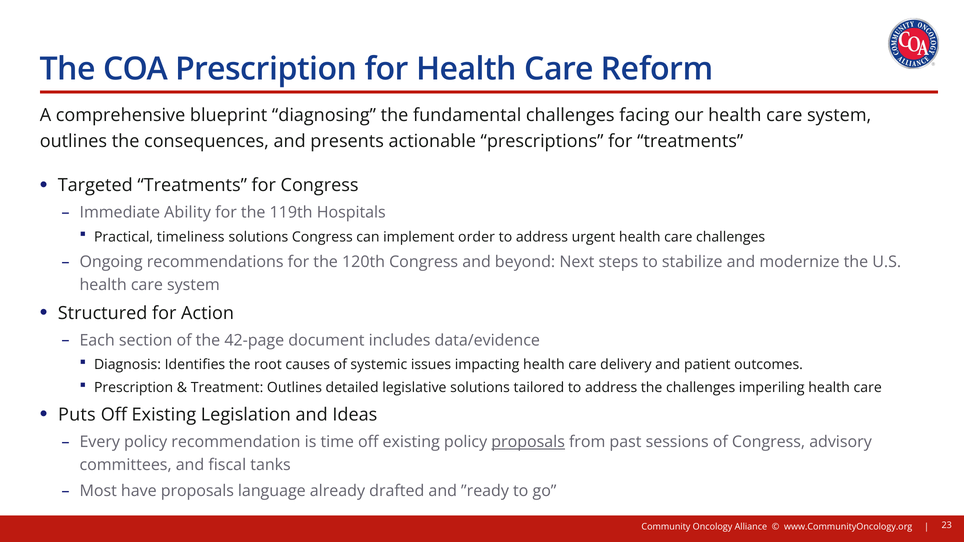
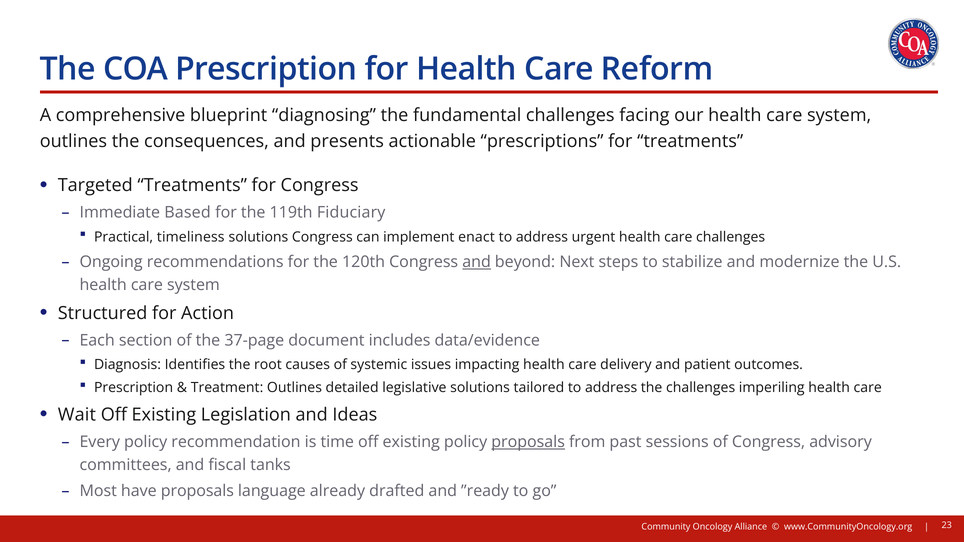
Ability: Ability -> Based (188, 213)
Hospitals: Hospitals -> Fiduciary (351, 213)
order: order -> enact (476, 237)
and underline: none -> present (477, 262)
42-page: 42-page -> 37-page (254, 340)
Puts: Puts -> Wait (77, 415)
